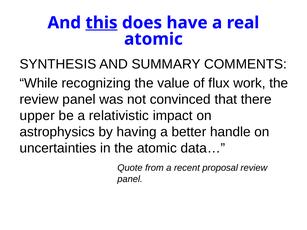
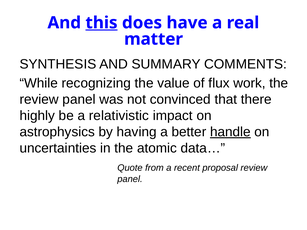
atomic: atomic -> matter (154, 39)
upper: upper -> highly (37, 116)
handle underline: none -> present (230, 132)
